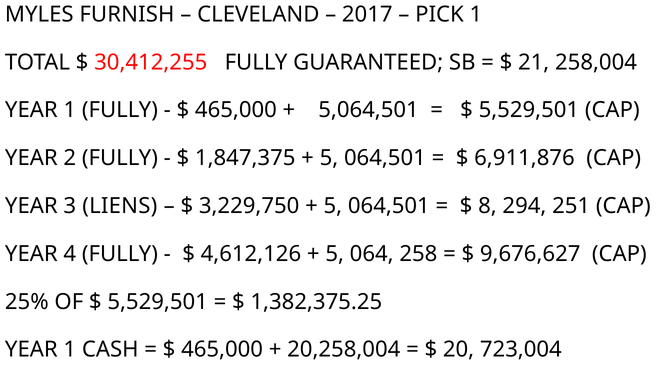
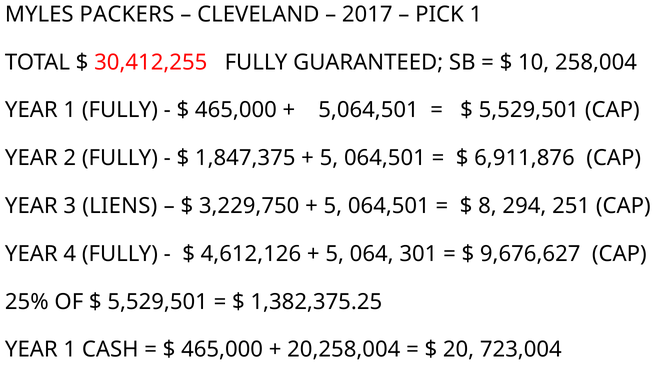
FURNISH: FURNISH -> PACKERS (127, 14)
21: 21 -> 10 (534, 62)
258: 258 -> 301 (418, 254)
